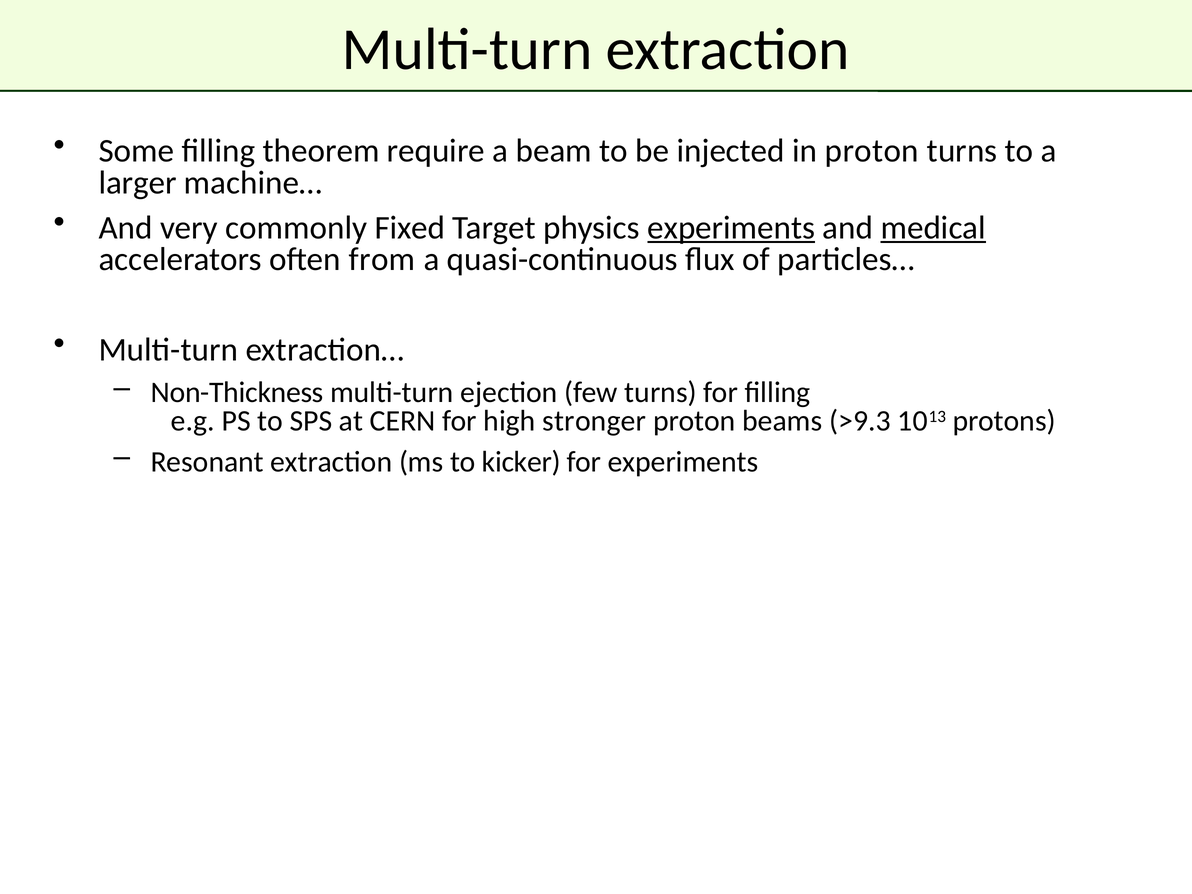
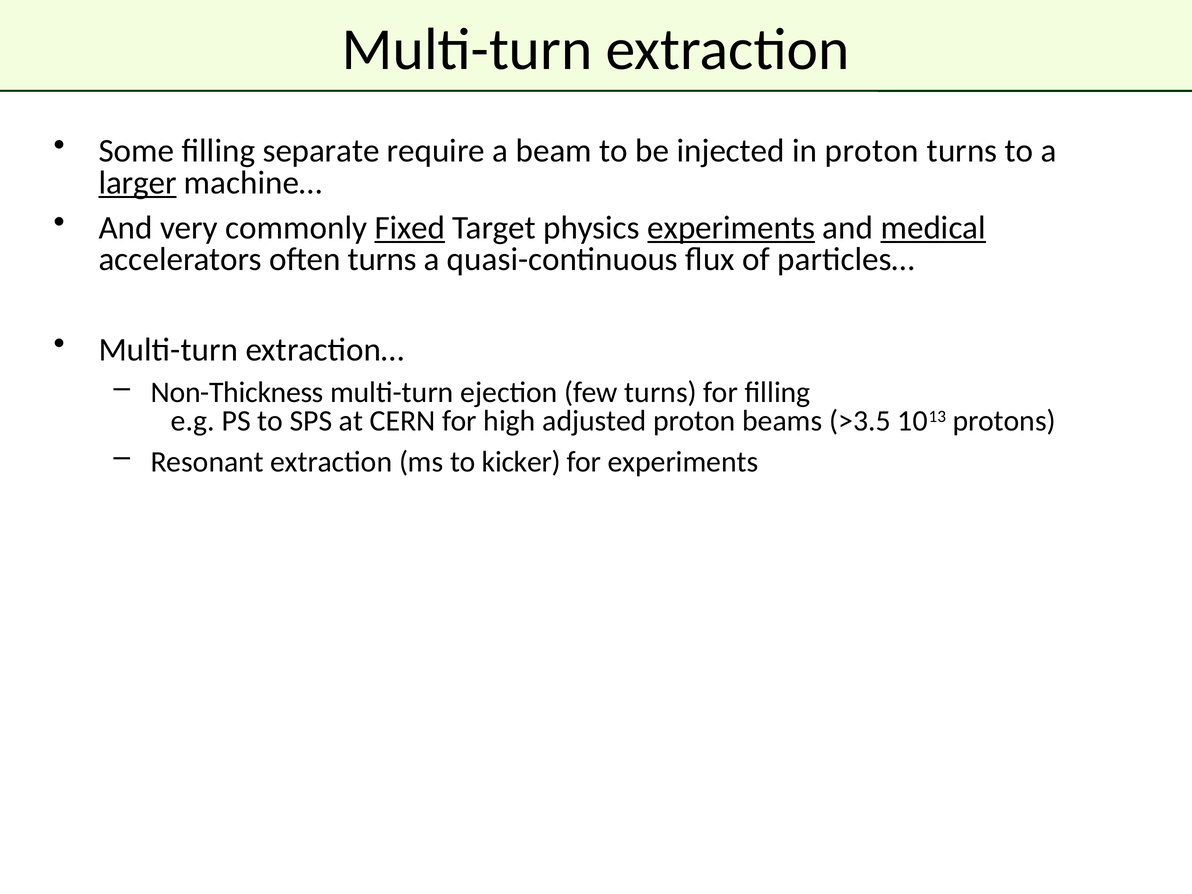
theorem: theorem -> separate (321, 151)
larger underline: none -> present (138, 183)
Fixed underline: none -> present (410, 228)
often from: from -> turns (382, 260)
stronger: stronger -> adjusted (595, 421)
>9.3: >9.3 -> >3.5 (860, 421)
